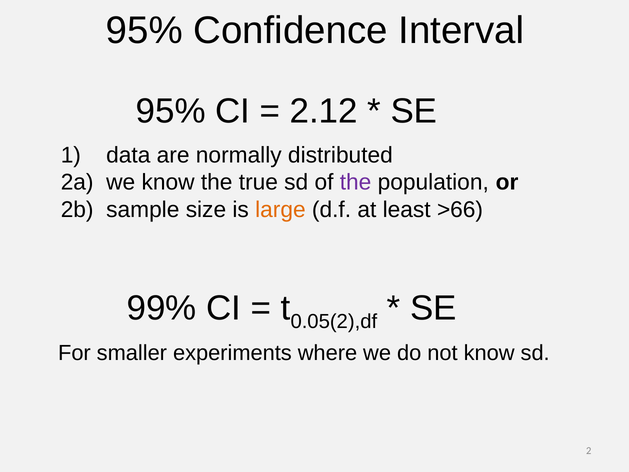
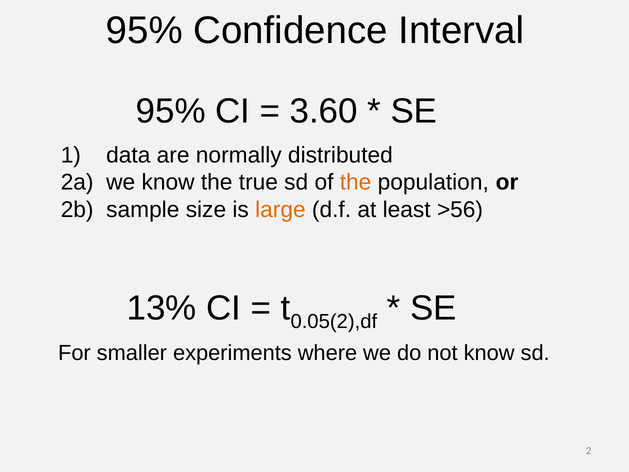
2.12: 2.12 -> 3.60 (324, 111)
the colour: purple -> orange (356, 182)
>66: >66 -> >56 (460, 210)
99%: 99% -> 13% (162, 308)
